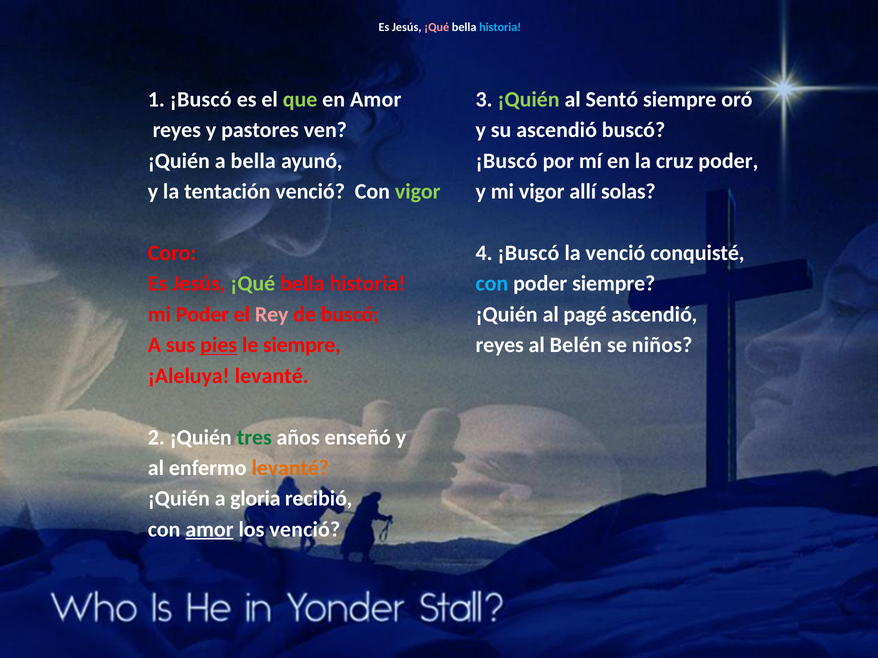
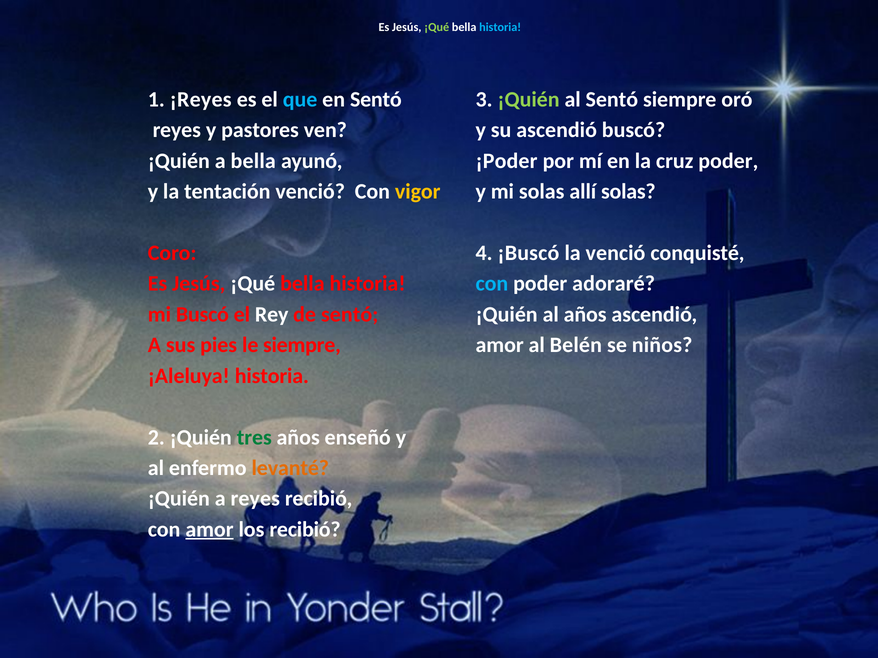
¡Qué colour: pink -> light green (437, 27)
1 ¡Buscó: ¡Buscó -> ¡Reyes (201, 100)
que colour: light green -> light blue (300, 100)
en Amor: Amor -> Sentó (376, 100)
¡Buscó: ¡Buscó -> ¡Poder (507, 161)
vigor colour: light green -> yellow (418, 192)
mi vigor: vigor -> solas (542, 192)
¡Qué colour: light green -> white (253, 284)
poder siempre: siempre -> adoraré (614, 284)
mi Poder: Poder -> Buscó (202, 315)
Rey colour: pink -> white (272, 315)
de buscó: buscó -> sentó (350, 315)
al pagé: pagé -> años (585, 315)
pies underline: present -> none (219, 345)
reyes: reyes -> amor (500, 345)
¡Aleluya levanté: levanté -> historia (272, 376)
a gloria: gloria -> reyes (255, 499)
los venció: venció -> recibió (305, 530)
